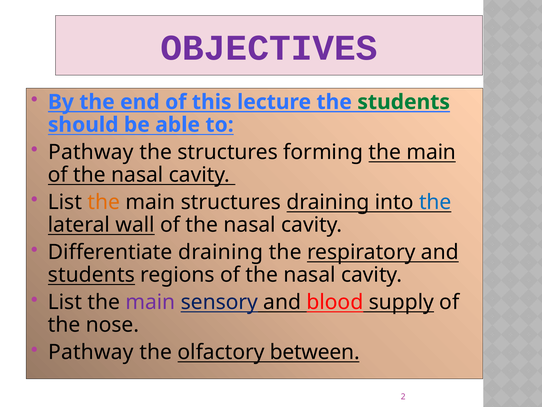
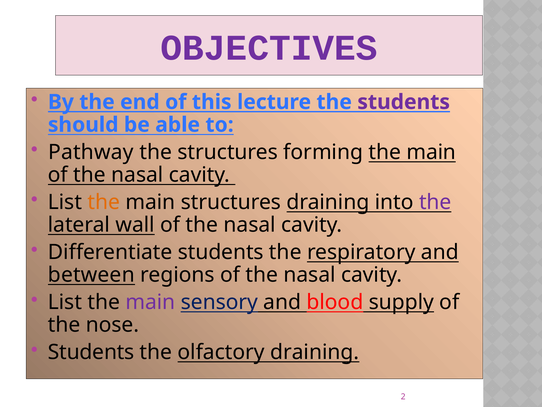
students colour: green -> purple (404, 102)
the colour: blue -> purple (435, 202)
Differentiate draining: draining -> students (221, 252)
students: students -> between (91, 275)
Pathway: Pathway -> Students (91, 352)
olfactory between: between -> draining (315, 352)
